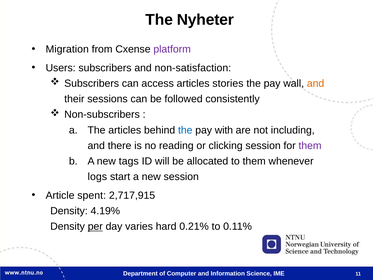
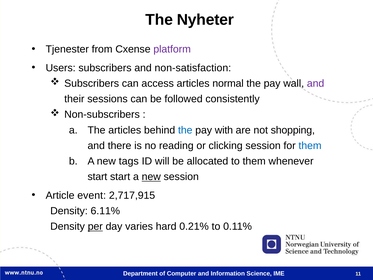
Migration: Migration -> Tjenester (67, 49)
stories: stories -> normal (228, 83)
and colour: orange -> purple (316, 83)
including: including -> shopping (293, 130)
them colour: purple -> blue (310, 145)
logs: logs -> start (97, 177)
new underline: none -> present (151, 177)
spent: spent -> event (92, 195)
4.19%: 4.19% -> 6.11% (105, 211)
